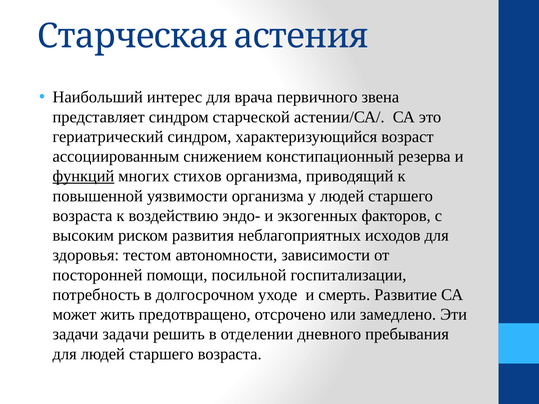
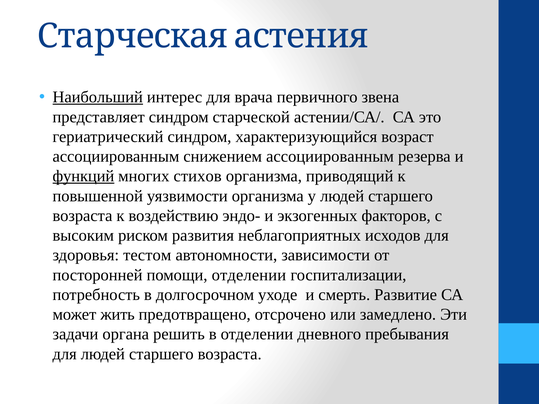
Наибольший underline: none -> present (98, 97)
снижением констипационный: констипационный -> ассоциированным (330, 157)
помощи посильной: посильной -> отделении (249, 275)
задачи задачи: задачи -> органа (126, 334)
